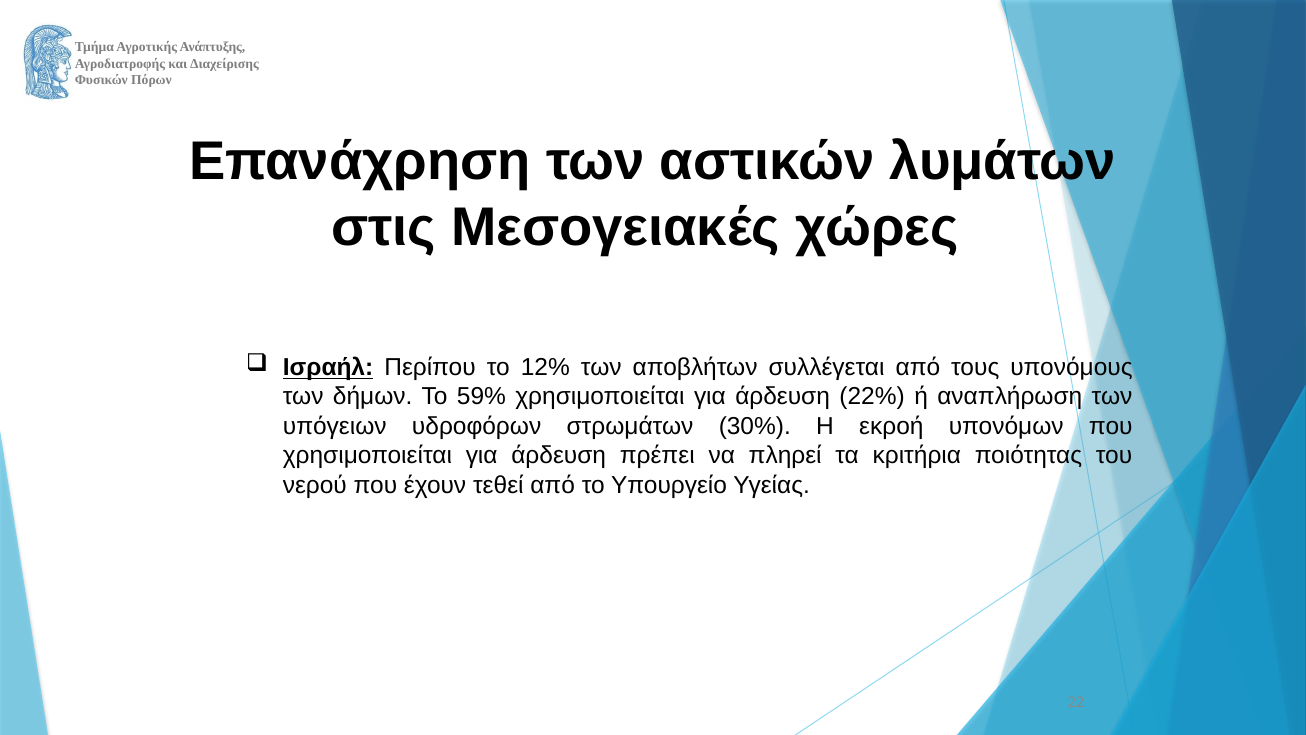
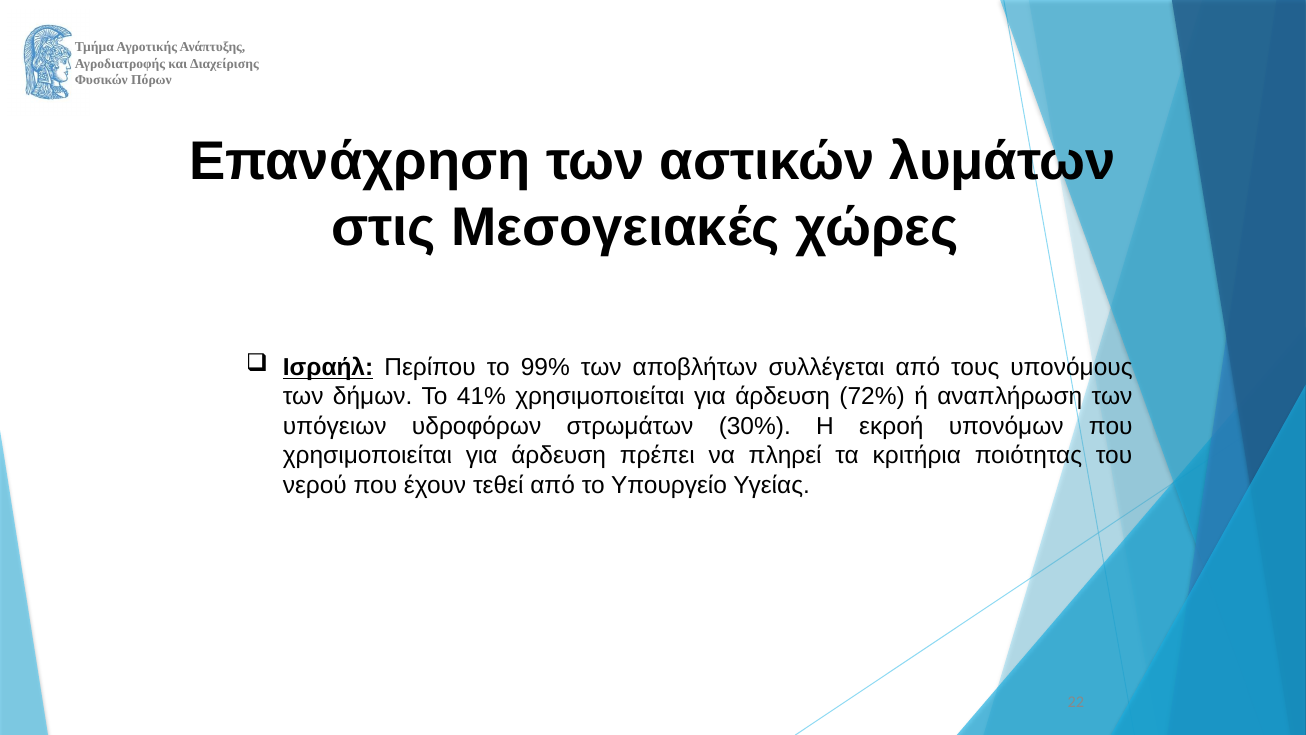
12%: 12% -> 99% (545, 367)
59%: 59% -> 41% (481, 397)
22%: 22% -> 72% (872, 397)
